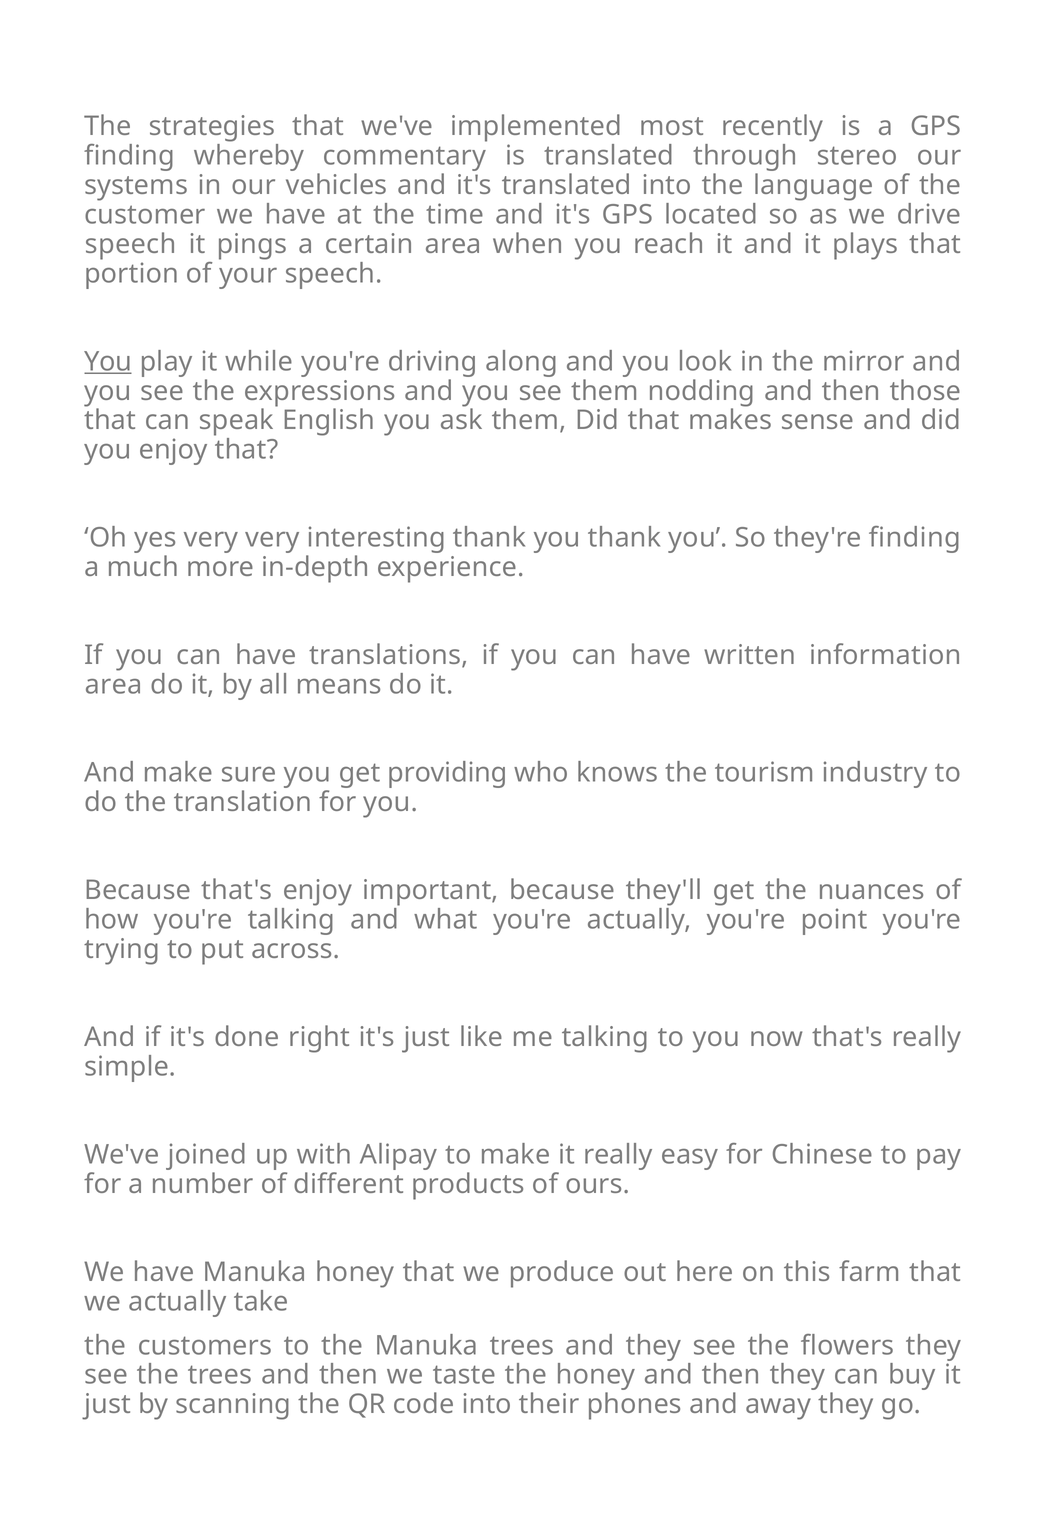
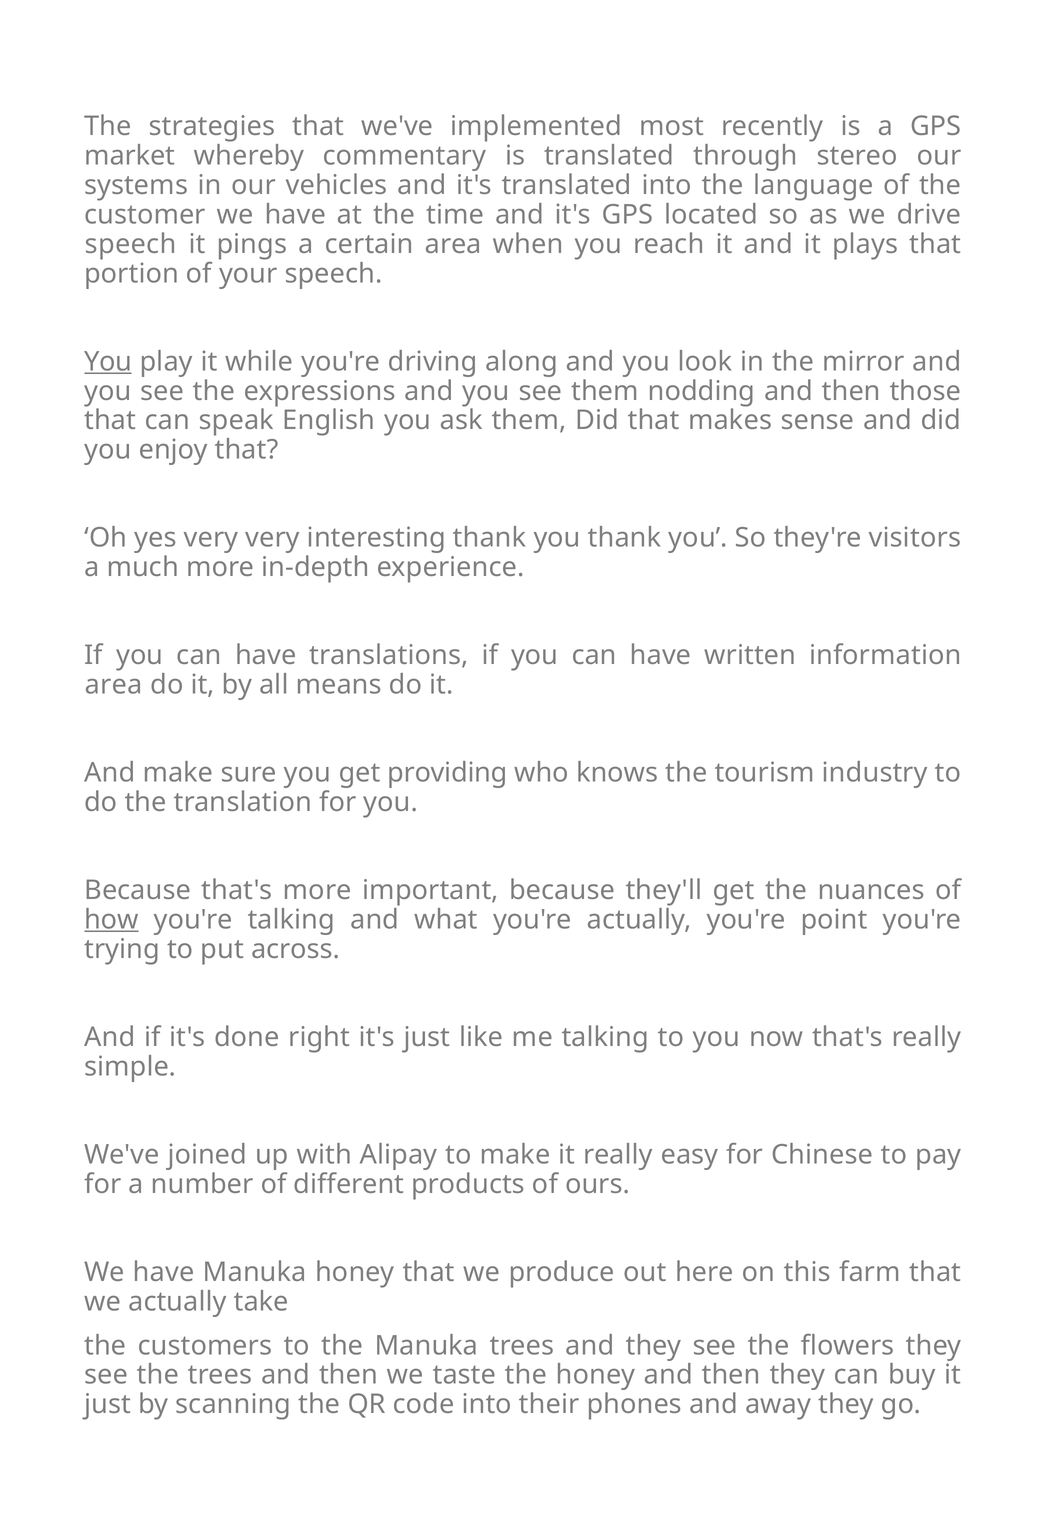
finding: finding -> market (130, 156)
they're finding: finding -> visitors (915, 538)
that's enjoy: enjoy -> more (317, 891)
how underline: none -> present (111, 920)
